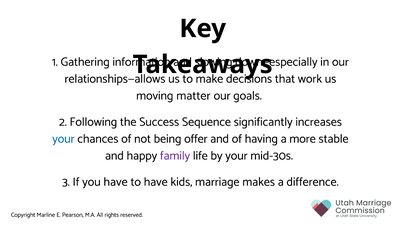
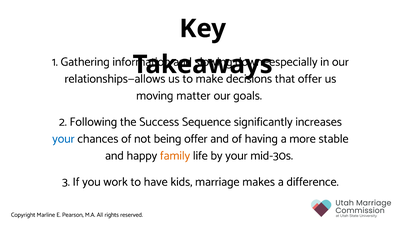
that work: work -> offer (310, 79)
family colour: purple -> orange (175, 156)
you have: have -> work (116, 182)
